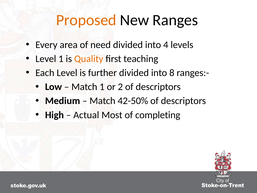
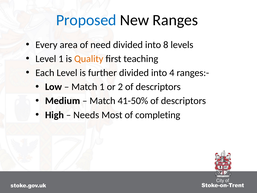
Proposed colour: orange -> blue (86, 20)
4: 4 -> 8 (166, 45)
8: 8 -> 4 (172, 73)
42-50%: 42-50% -> 41-50% (133, 101)
Actual: Actual -> Needs (86, 115)
